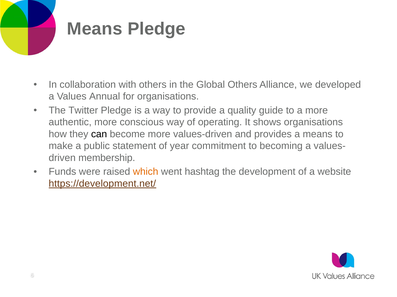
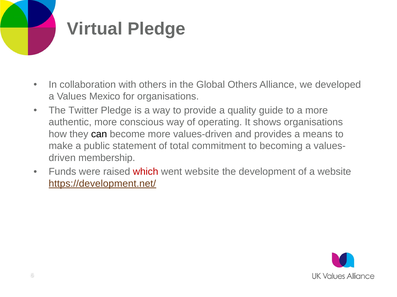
Means: Means -> Virtual (95, 29)
Annual: Annual -> Mexico (105, 97)
year: year -> total (179, 146)
which colour: orange -> red (146, 172)
went hashtag: hashtag -> website (202, 172)
